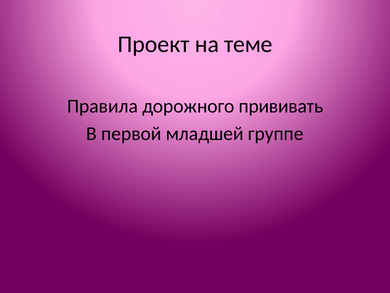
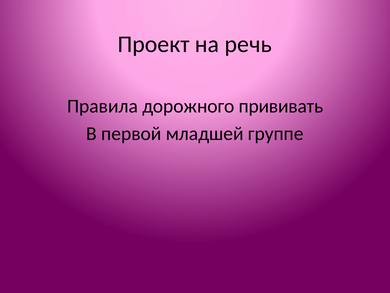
теме: теме -> речь (248, 44)
